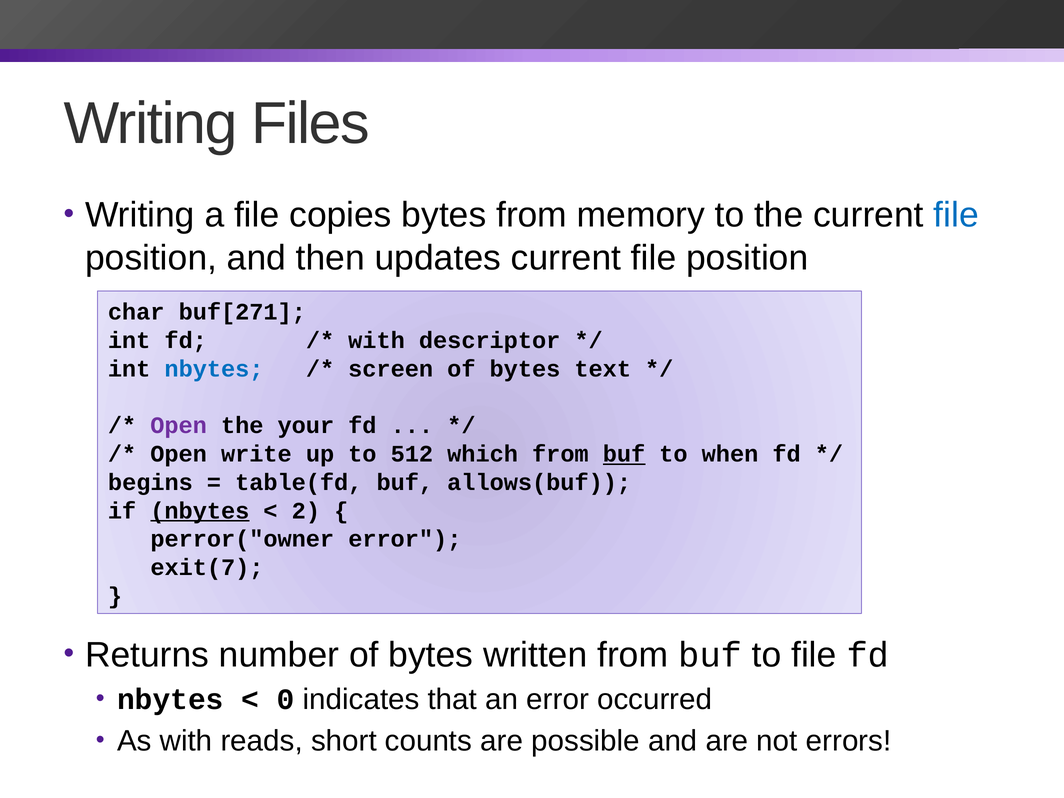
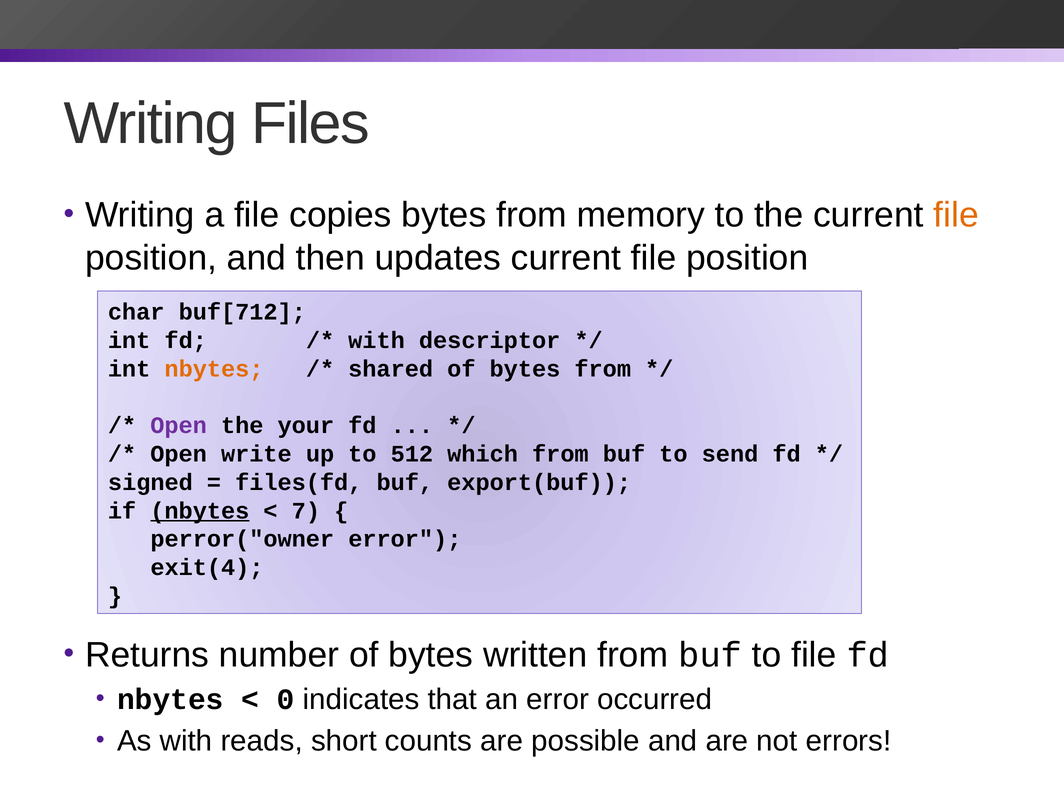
file colour: blue -> orange (956, 215)
buf[271: buf[271 -> buf[712 (242, 312)
nbytes colour: blue -> orange (214, 369)
screen: screen -> shared (391, 369)
of bytes text: text -> from (603, 369)
buf underline: present -> none (624, 454)
when: when -> send (730, 454)
begins: begins -> signed (150, 482)
table(fd: table(fd -> files(fd (299, 482)
allows(buf: allows(buf -> export(buf (539, 482)
2: 2 -> 7 (306, 511)
exit(7: exit(7 -> exit(4 (207, 567)
